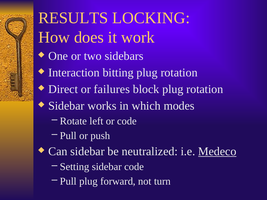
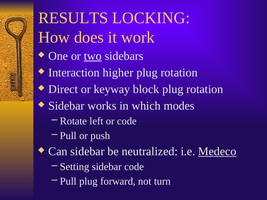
two underline: none -> present (93, 56)
bitting: bitting -> higher (118, 73)
failures: failures -> keyway (112, 89)
